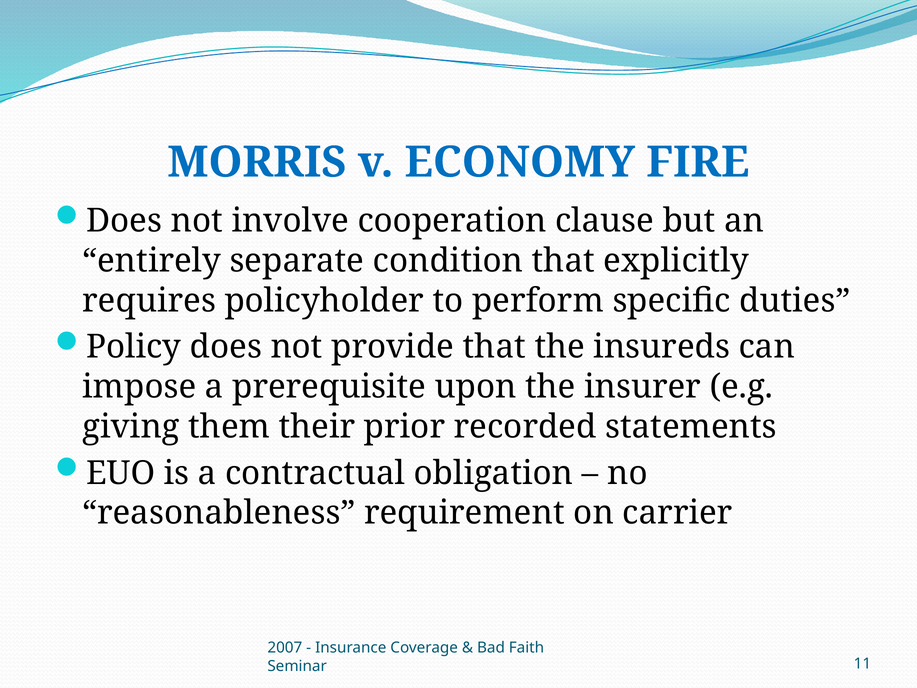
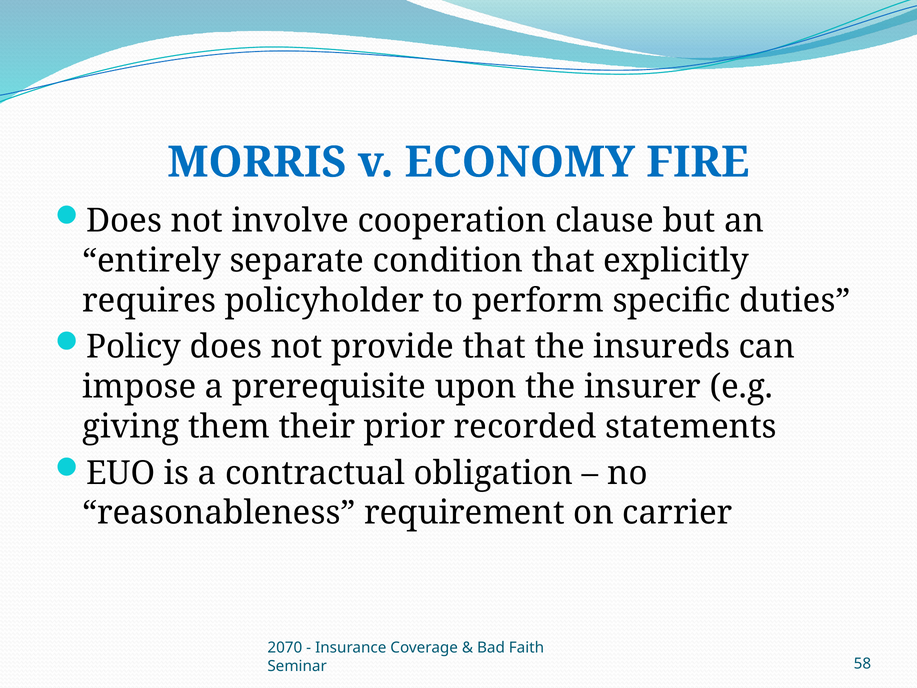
2007: 2007 -> 2070 (285, 648)
11: 11 -> 58 (862, 663)
